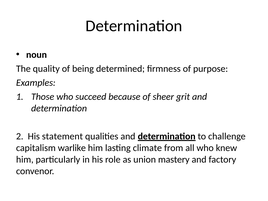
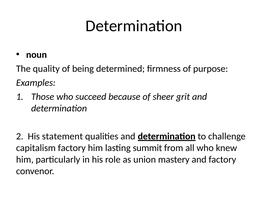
capitalism warlike: warlike -> factory (72, 148)
climate: climate -> summit (147, 148)
